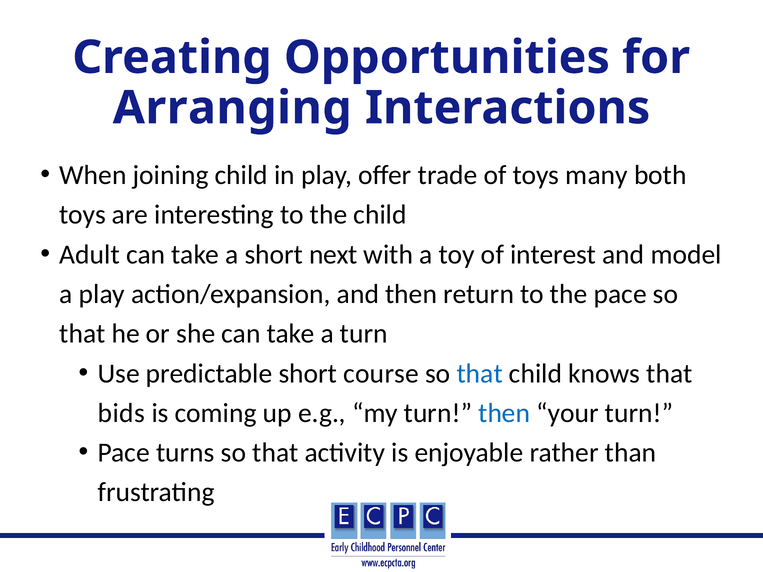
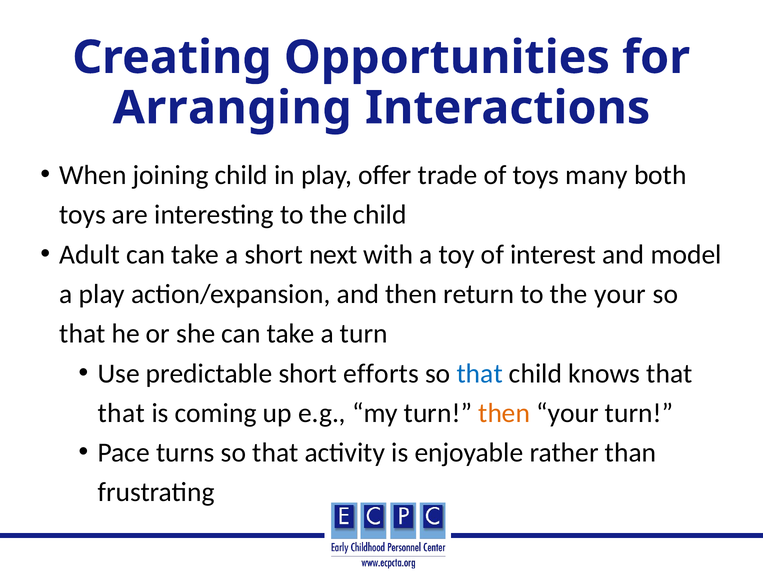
the pace: pace -> your (620, 294)
course: course -> efforts (381, 374)
bids: bids -> that (121, 413)
then colour: blue -> orange (504, 413)
